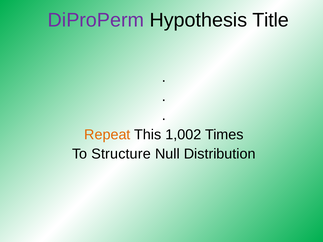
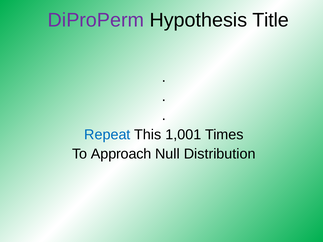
Repeat colour: orange -> blue (107, 135)
1,002: 1,002 -> 1,001 (183, 135)
Structure: Structure -> Approach (121, 154)
